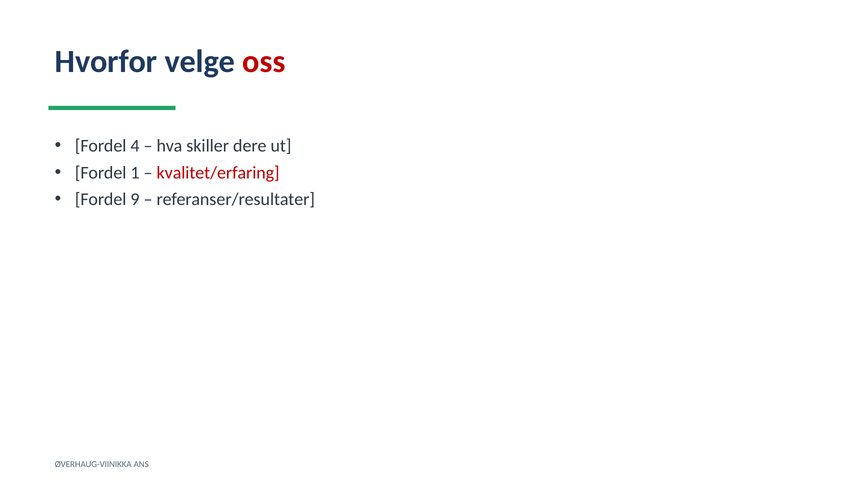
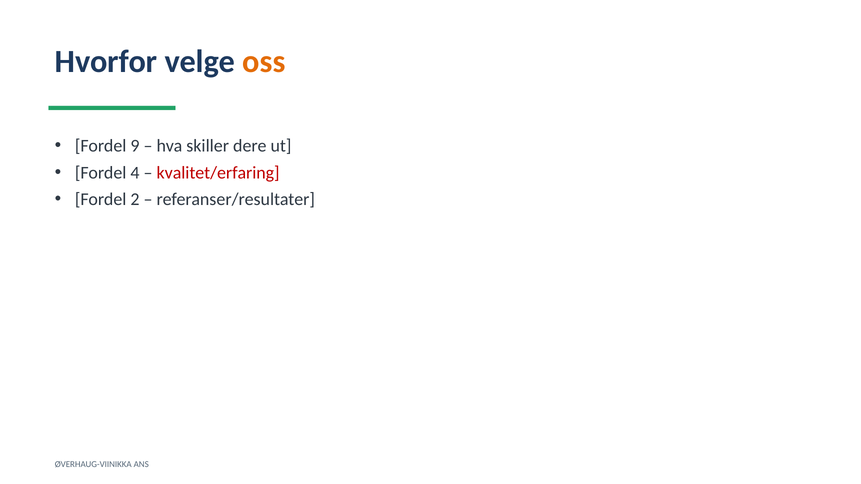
oss colour: red -> orange (264, 61)
4: 4 -> 9 (135, 146)
1: 1 -> 4 (135, 173)
9: 9 -> 2 (135, 200)
